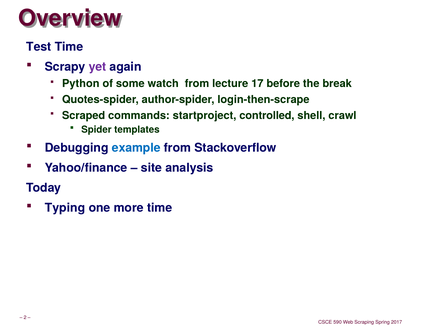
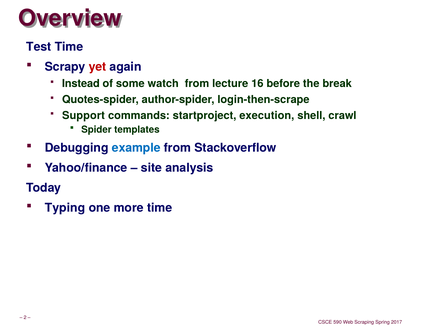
yet colour: purple -> red (97, 67)
Python: Python -> Instead (81, 84)
17: 17 -> 16 (257, 84)
Scraped: Scraped -> Support (84, 115)
controlled: controlled -> execution (267, 115)
